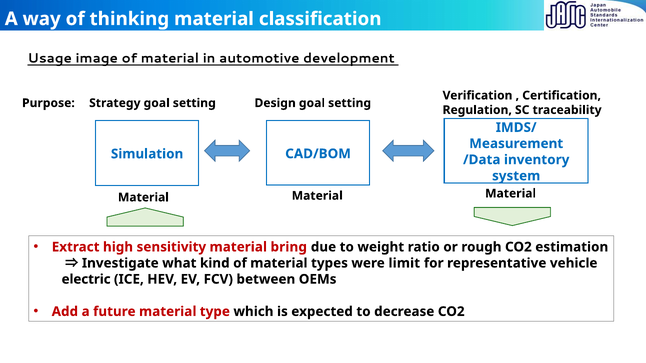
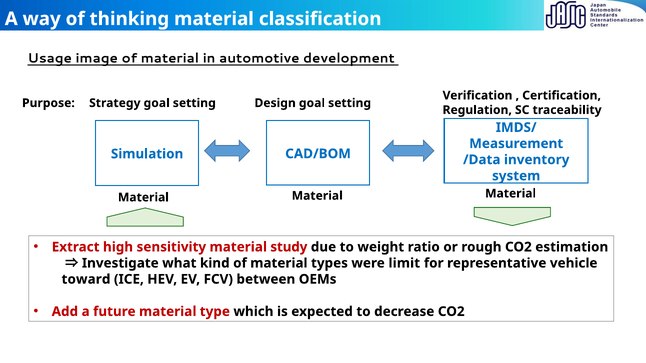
bring: bring -> study (289, 247)
electric: electric -> toward (86, 280)
